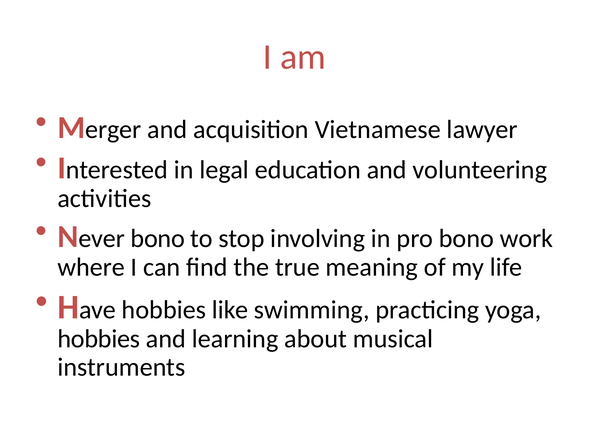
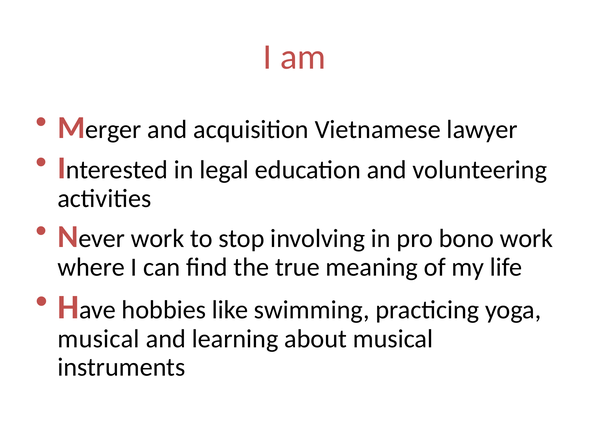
bono: bono -> work (158, 238)
hobbies: hobbies -> musical (99, 339)
